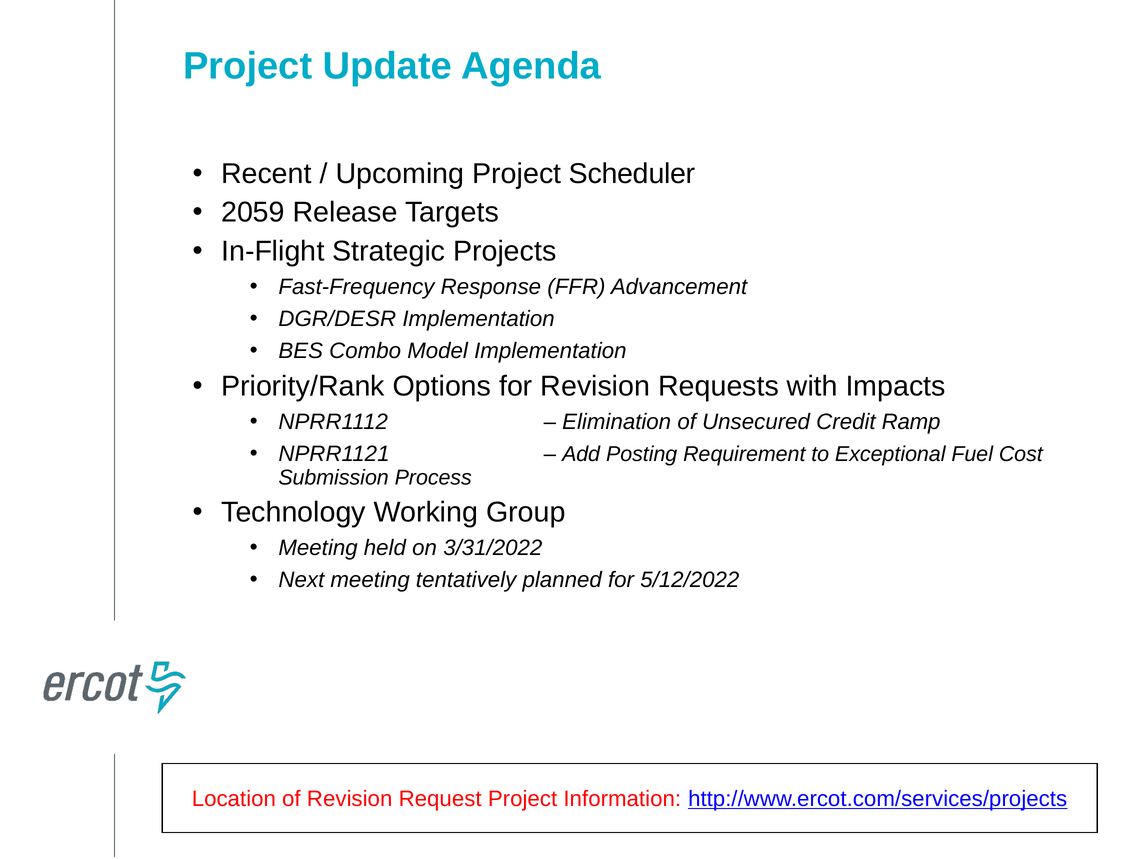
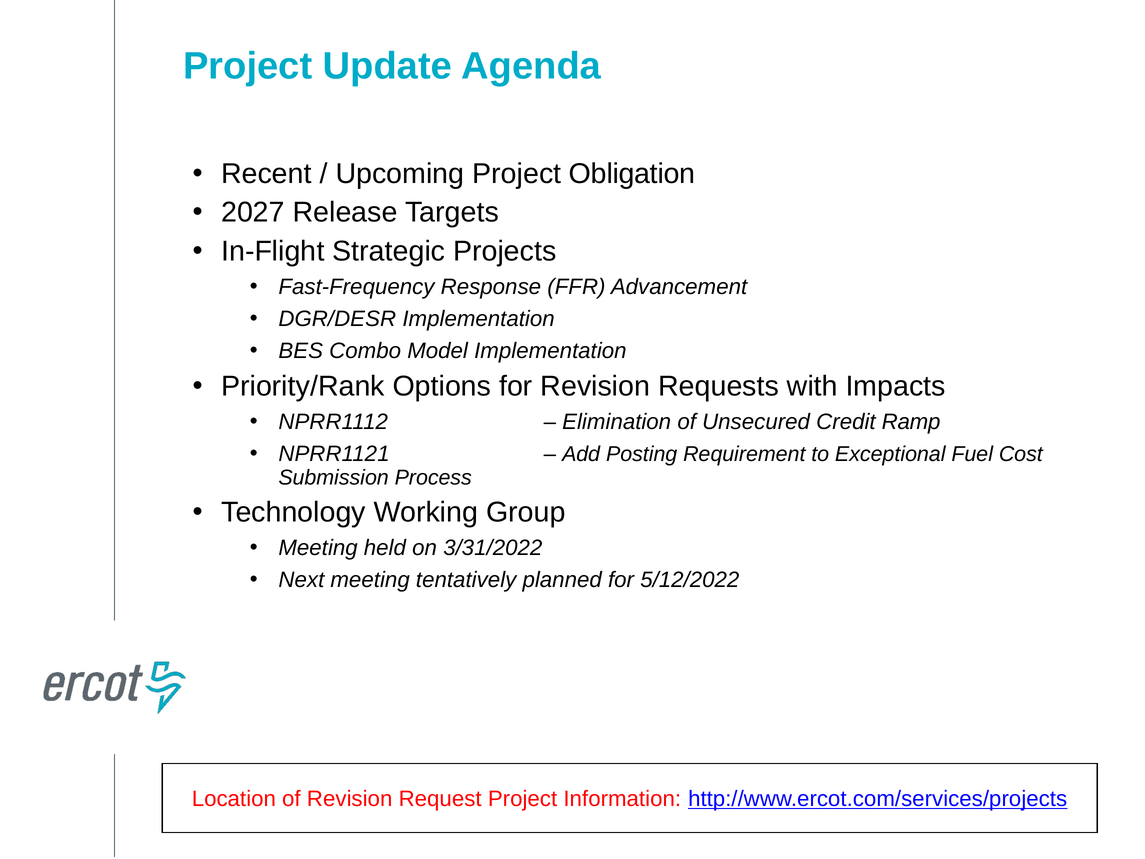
Scheduler: Scheduler -> Obligation (632, 174)
2059: 2059 -> 2027 (253, 212)
